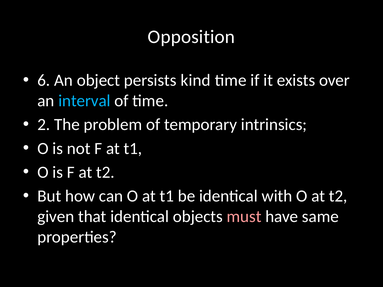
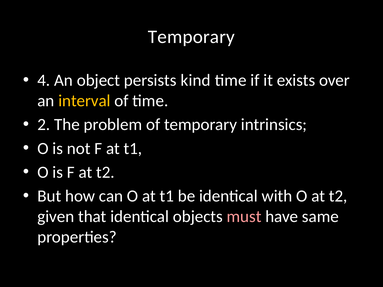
Opposition: Opposition -> Temporary (191, 37)
6: 6 -> 4 (44, 80)
interval colour: light blue -> yellow (84, 101)
